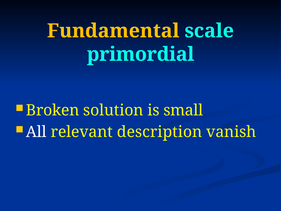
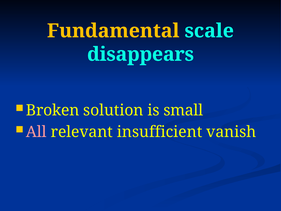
primordial: primordial -> disappears (141, 54)
All colour: white -> pink (36, 132)
description: description -> insufficient (160, 132)
